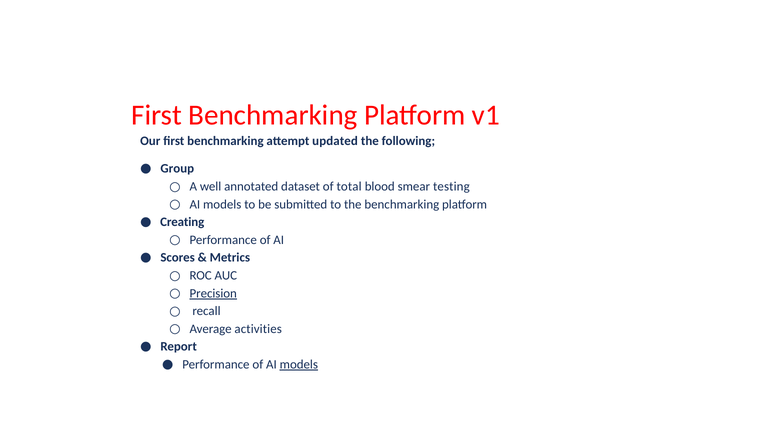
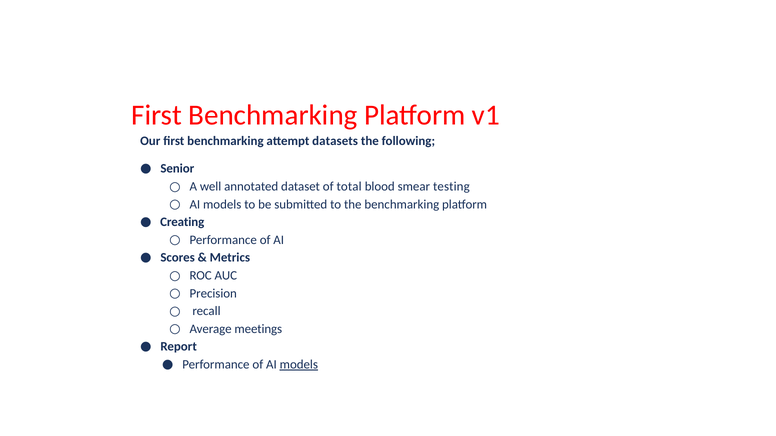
updated: updated -> datasets (335, 141)
Group: Group -> Senior (177, 169)
Precision underline: present -> none (213, 294)
activities: activities -> meetings (258, 329)
